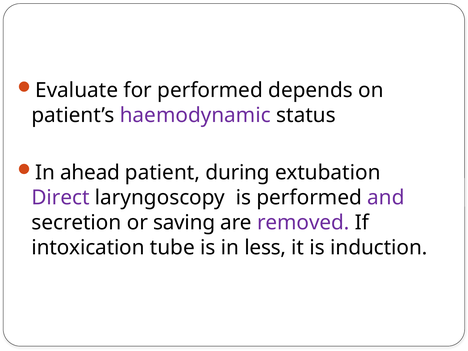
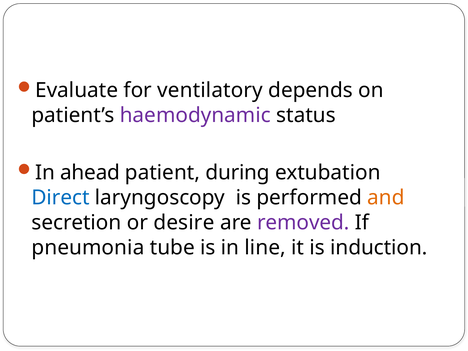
for performed: performed -> ventilatory (210, 90)
Direct colour: purple -> blue (61, 198)
and colour: purple -> orange (386, 198)
saving: saving -> desire (184, 223)
intoxication: intoxication -> pneumonia (88, 248)
less: less -> line (265, 248)
